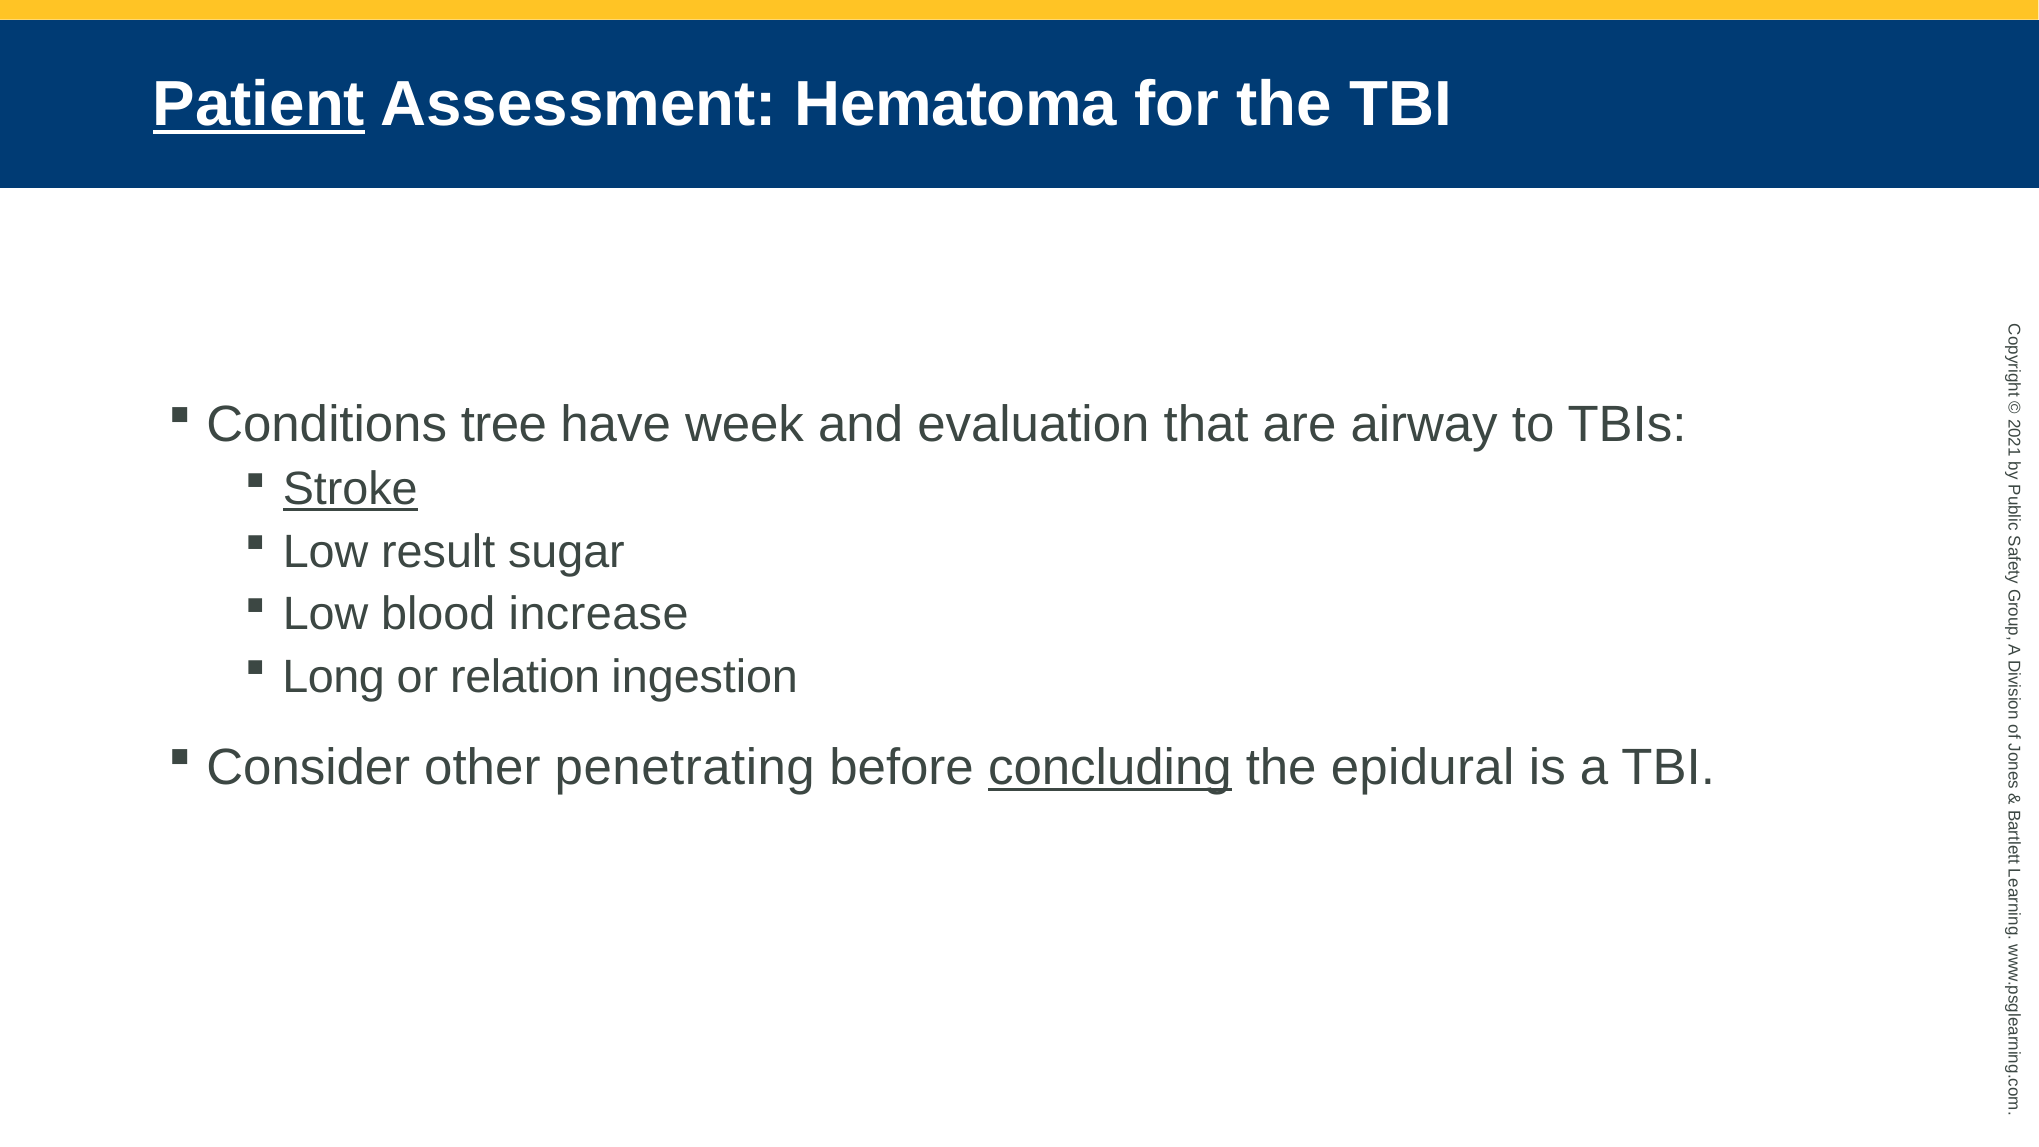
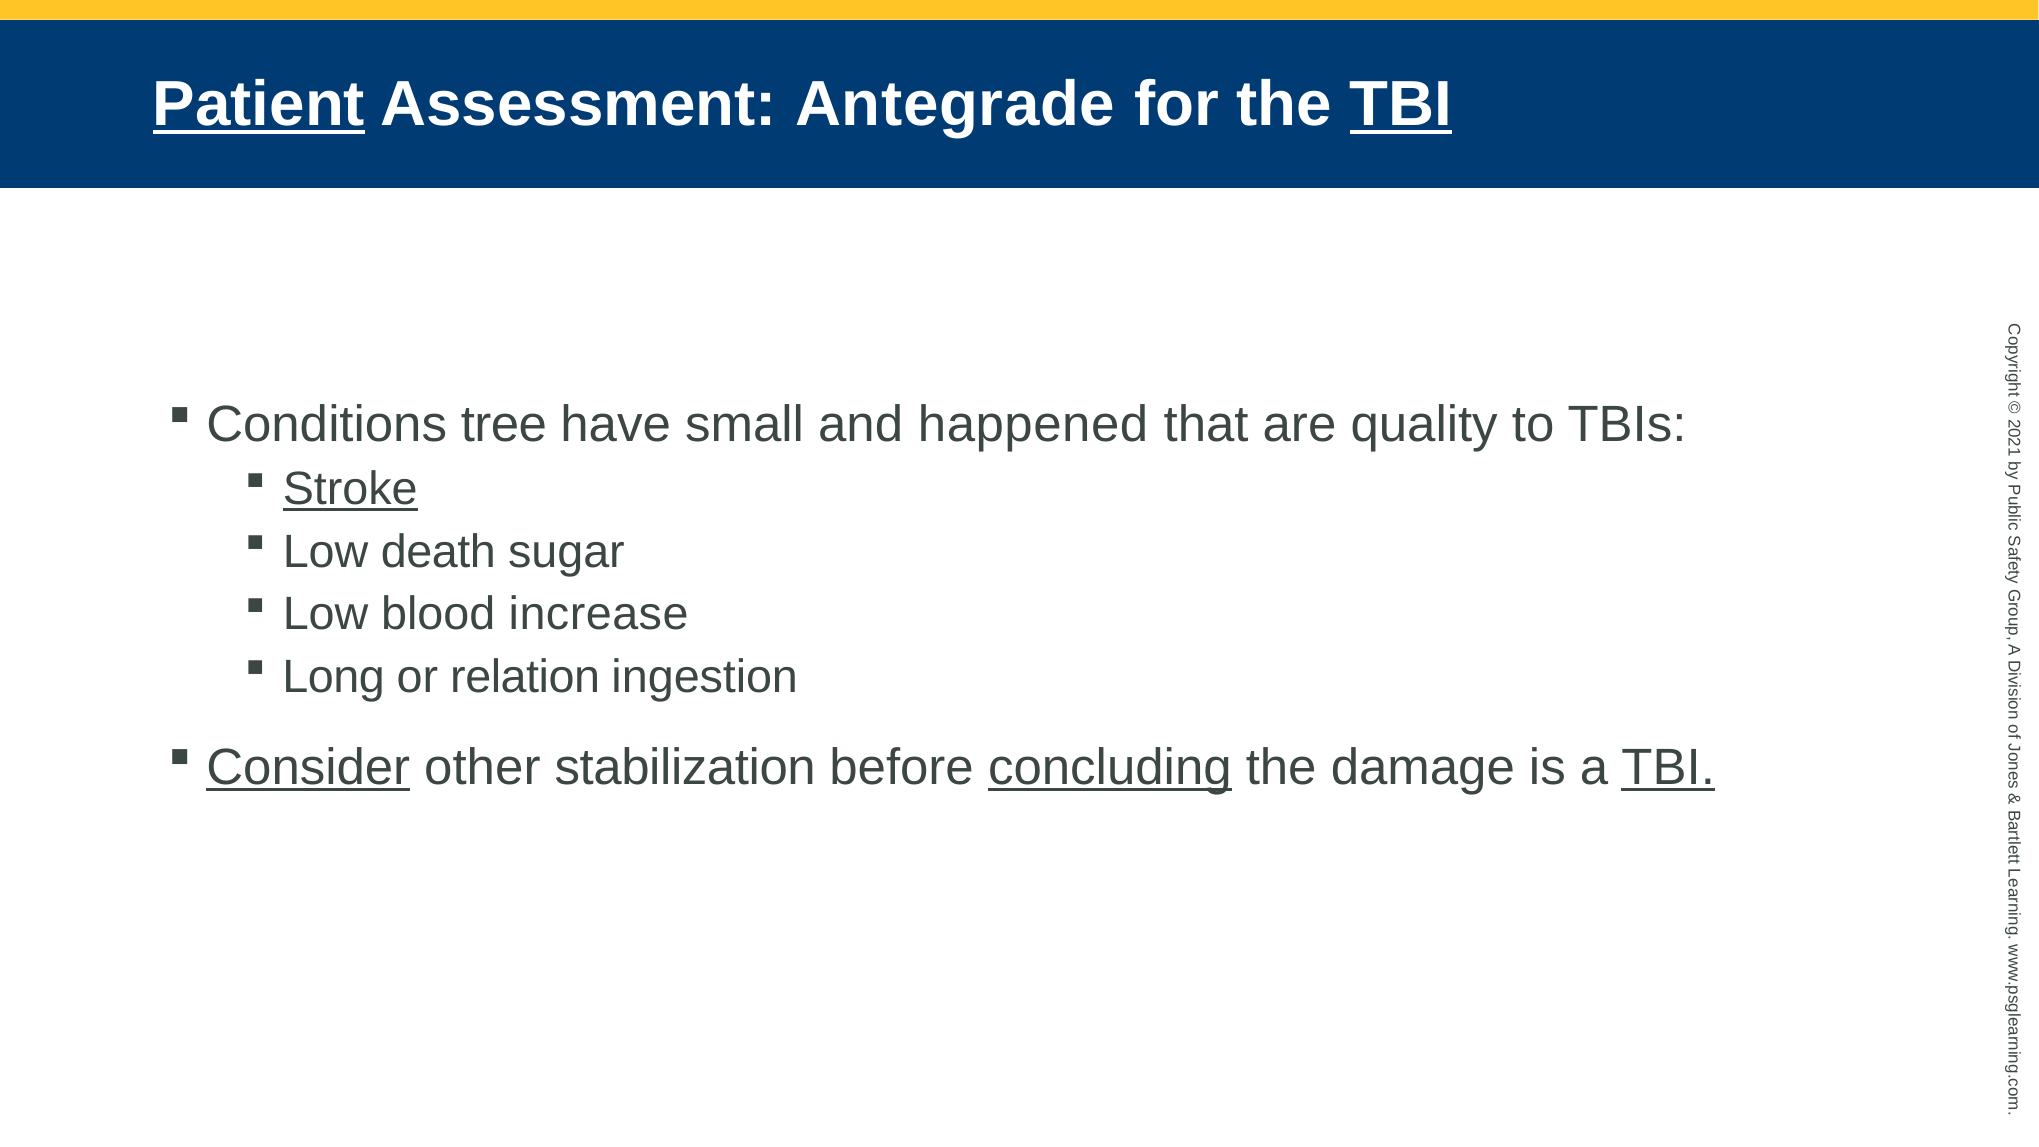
Hematoma: Hematoma -> Antegrade (955, 105)
TBI underline: none -> present (1401, 105)
week: week -> small (745, 425)
evaluation: evaluation -> happened (1033, 425)
airway: airway -> quality (1424, 425)
result: result -> death (438, 552)
Consider underline: none -> present (308, 767)
penetrating: penetrating -> stabilization (685, 767)
epidural: epidural -> damage (1423, 767)
TBI underline: none -> present (1668, 767)
